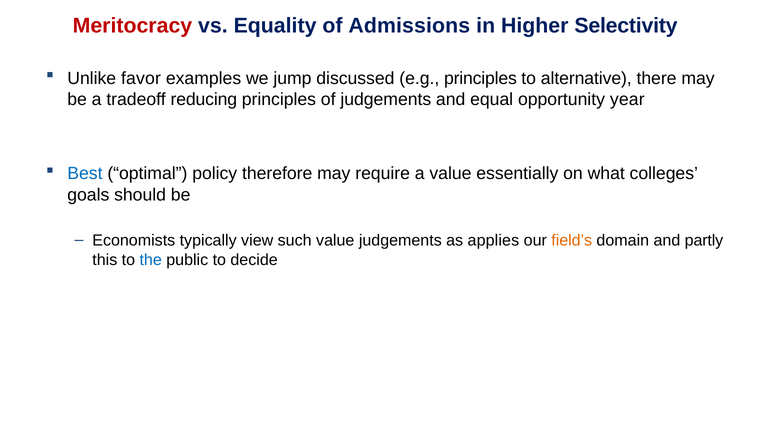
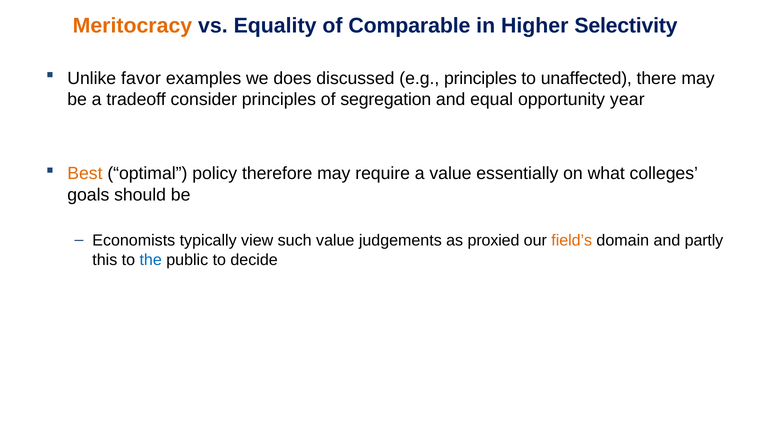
Meritocracy colour: red -> orange (132, 26)
Admissions: Admissions -> Comparable (409, 26)
jump: jump -> does (292, 78)
alternative: alternative -> unaffected (586, 78)
reducing: reducing -> consider (204, 99)
of judgements: judgements -> segregation (386, 99)
Best colour: blue -> orange (85, 173)
applies: applies -> proxied (494, 240)
